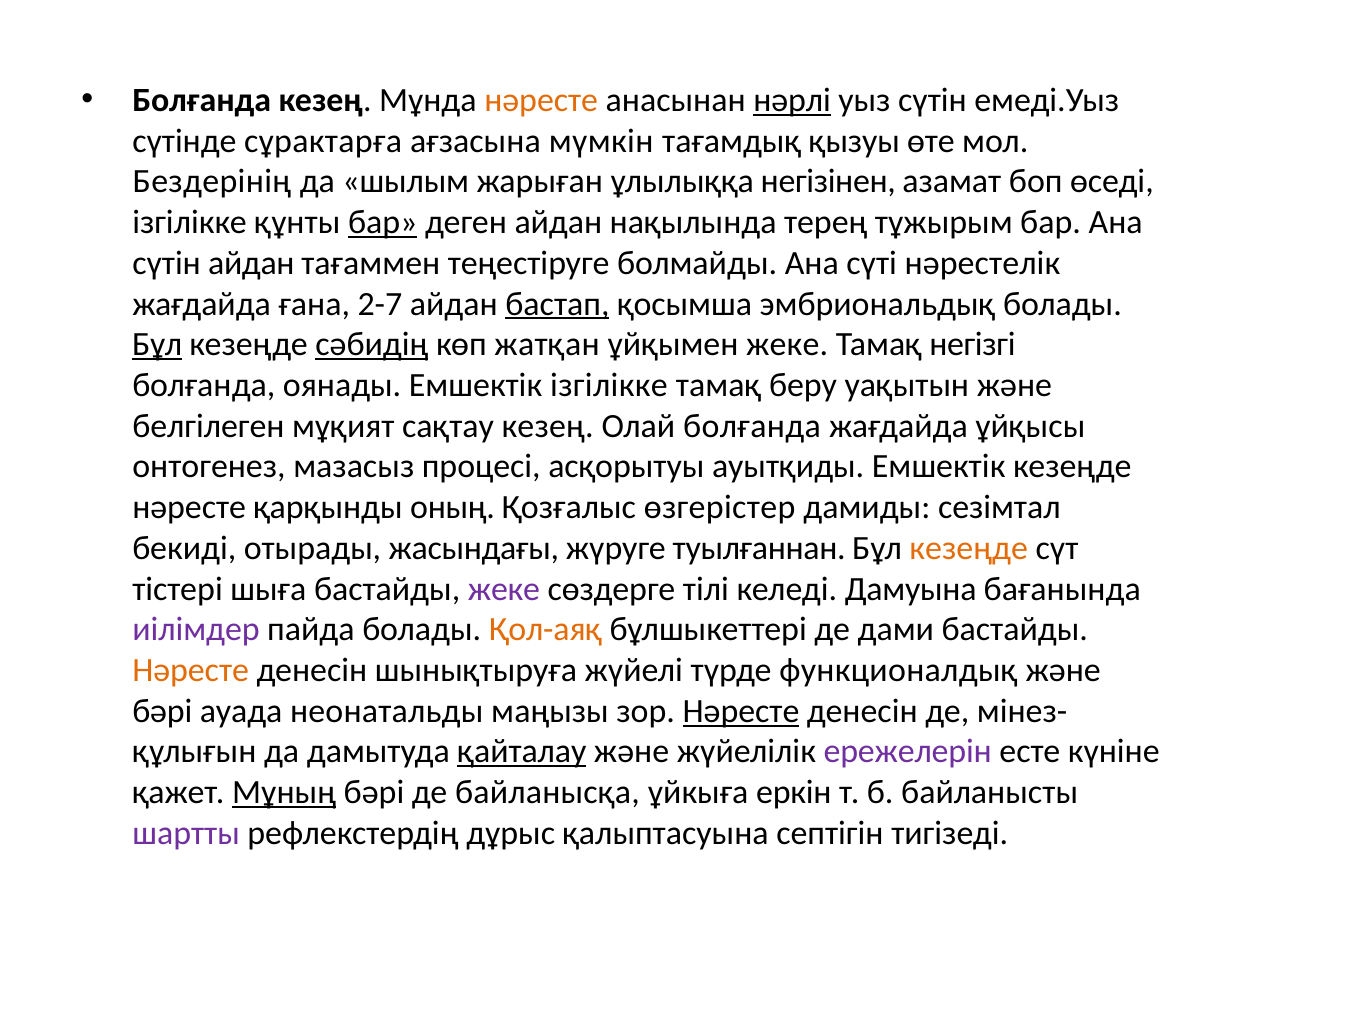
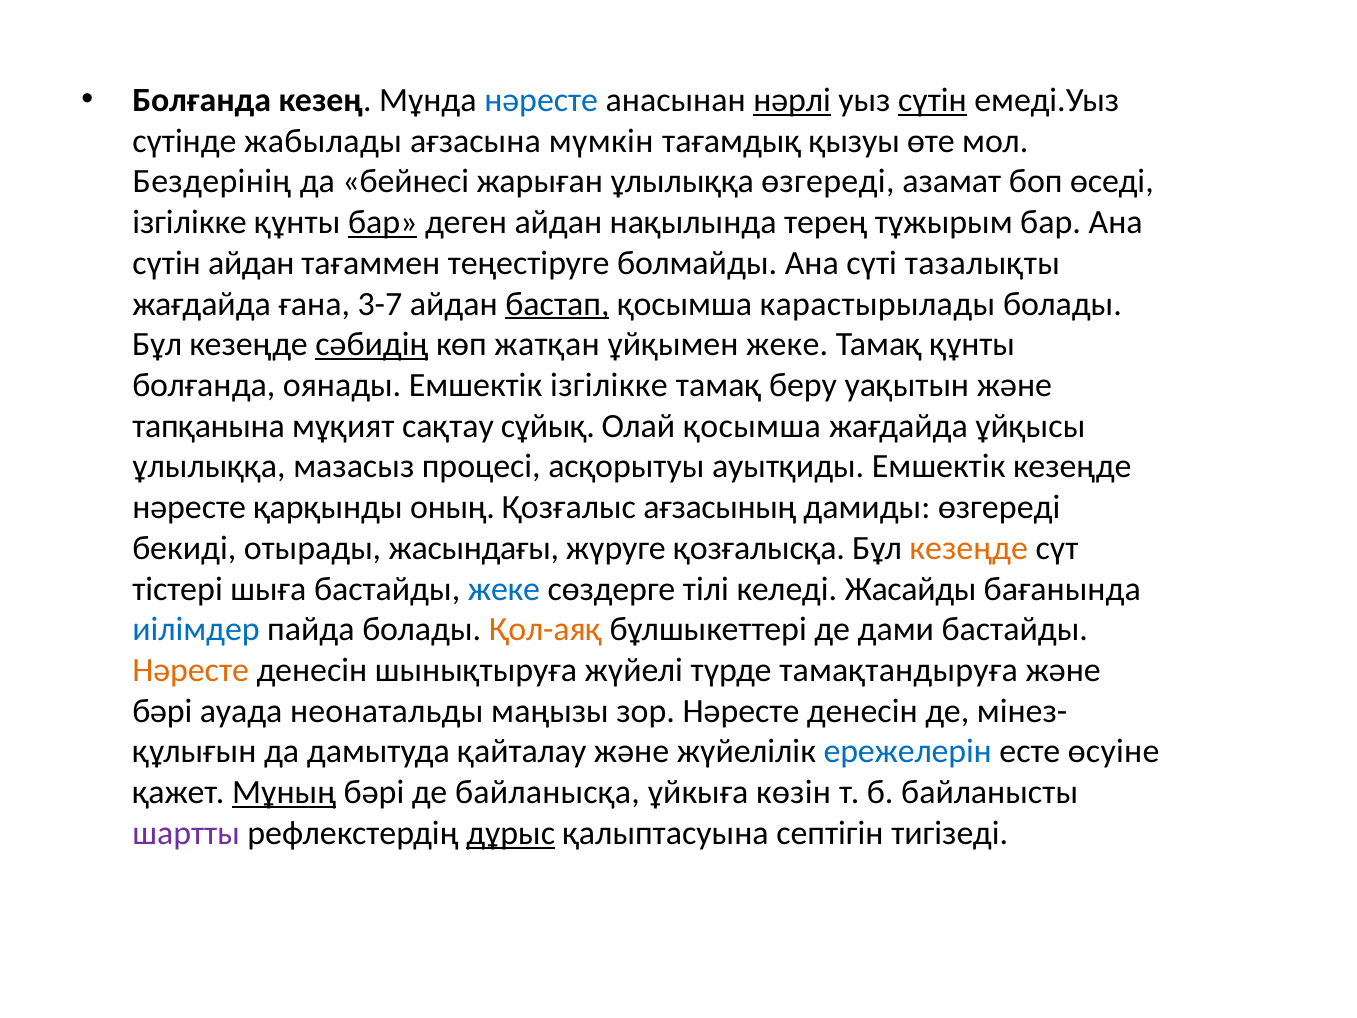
нәресте colour: orange -> blue (541, 100)
сүтін underline: none -> present (932, 100)
сұрактарға: сұрактарға -> жабылады (323, 141)
шылым: шылым -> бейнесі (406, 182)
ұлылыққа негізінен: негізінен -> өзгереді (828, 182)
нәрестелік: нәрестелік -> тазалықты (982, 263)
2-7: 2-7 -> 3-7 (380, 304)
эмбриональдық: эмбриональдық -> карастырылады (877, 304)
Бұл underline: present -> none (157, 344)
Тамақ негізгі: негізгі -> құнты (972, 344)
белгілеген: белгілеген -> тапқанына (209, 426)
сақтау кезең: кезең -> сұйық (548, 426)
Олай болғанда: болғанда -> қосымша (752, 426)
онтогенез: онтогенез -> ұлылыққа (209, 467)
өзгерістер: өзгерістер -> ағзасының (720, 507)
дамиды сезімтал: сезімтал -> өзгереді (999, 507)
туылғаннан: туылғаннан -> қозғалысқа (759, 548)
жеке colour: purple -> blue (504, 589)
Дамуына: Дамуына -> Жасайды (911, 589)
иілімдер colour: purple -> blue (196, 629)
функционалдық: функционалдық -> тамақтандыруға (899, 670)
Нәресте underline: present -> none (741, 711)
қайталау underline: present -> none (522, 752)
ережелерін colour: purple -> blue (908, 752)
күніне: күніне -> өсуіне (1114, 752)
еркін: еркін -> көзін (794, 792)
дұрыс underline: none -> present (511, 833)
